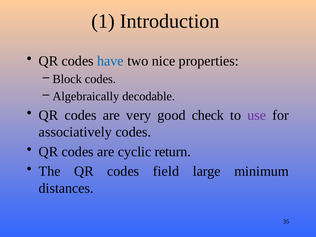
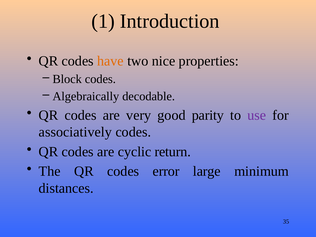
have colour: blue -> orange (110, 61)
check: check -> parity (208, 115)
field: field -> error (166, 171)
